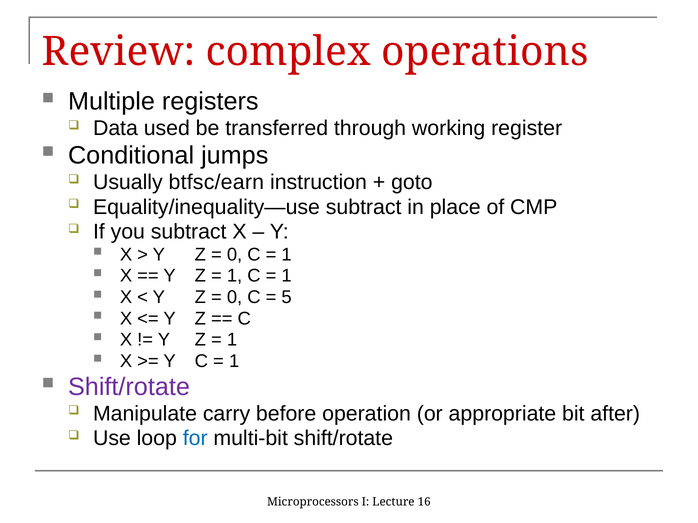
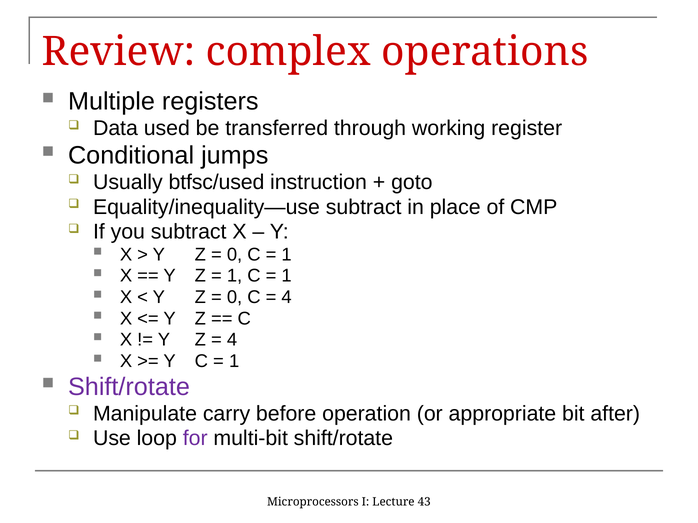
btfsc/earn: btfsc/earn -> btfsc/used (216, 182)
5: 5 -> 4 (287, 298)
1: 1 -> 4 (232, 340)
for colour: blue -> purple (195, 439)
16: 16 -> 43 (424, 502)
